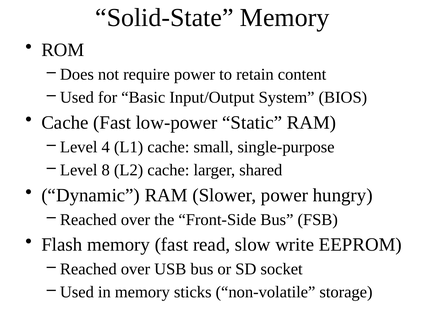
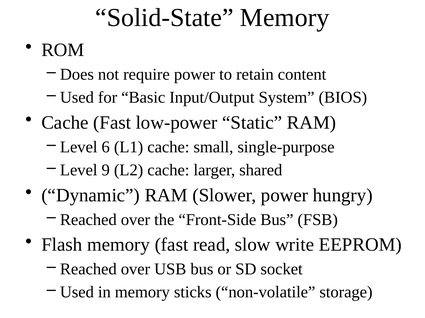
4: 4 -> 6 (106, 147)
8: 8 -> 9 (106, 170)
